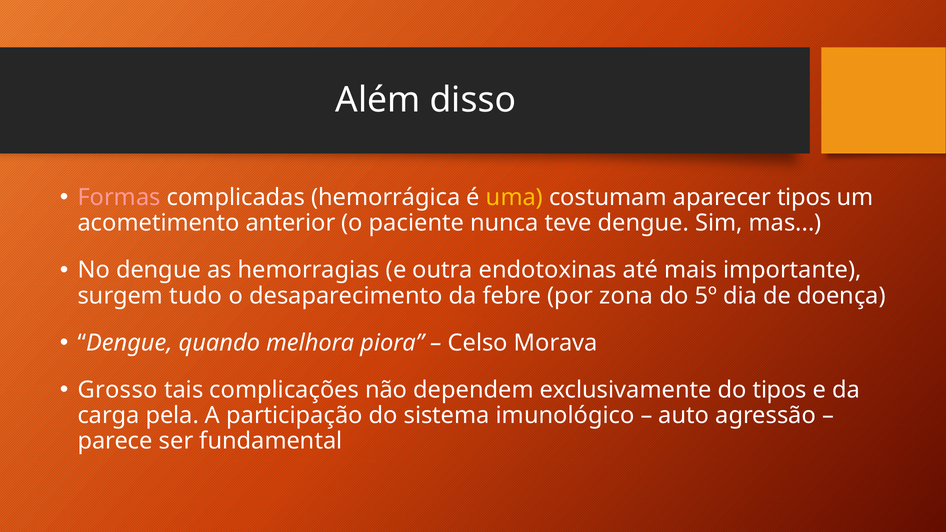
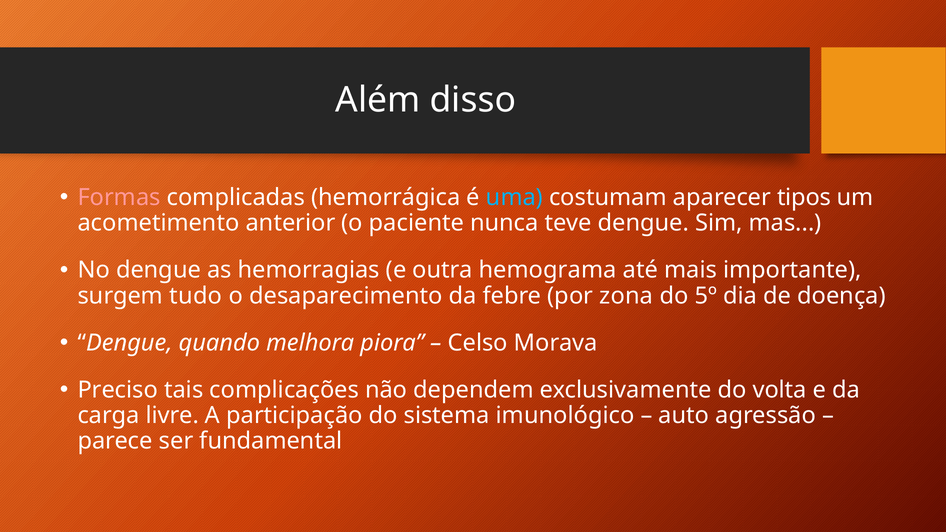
uma colour: yellow -> light blue (514, 197)
endotoxinas: endotoxinas -> hemograma (548, 270)
Grosso: Grosso -> Preciso (118, 390)
do tipos: tipos -> volta (780, 390)
pela: pela -> livre (172, 416)
